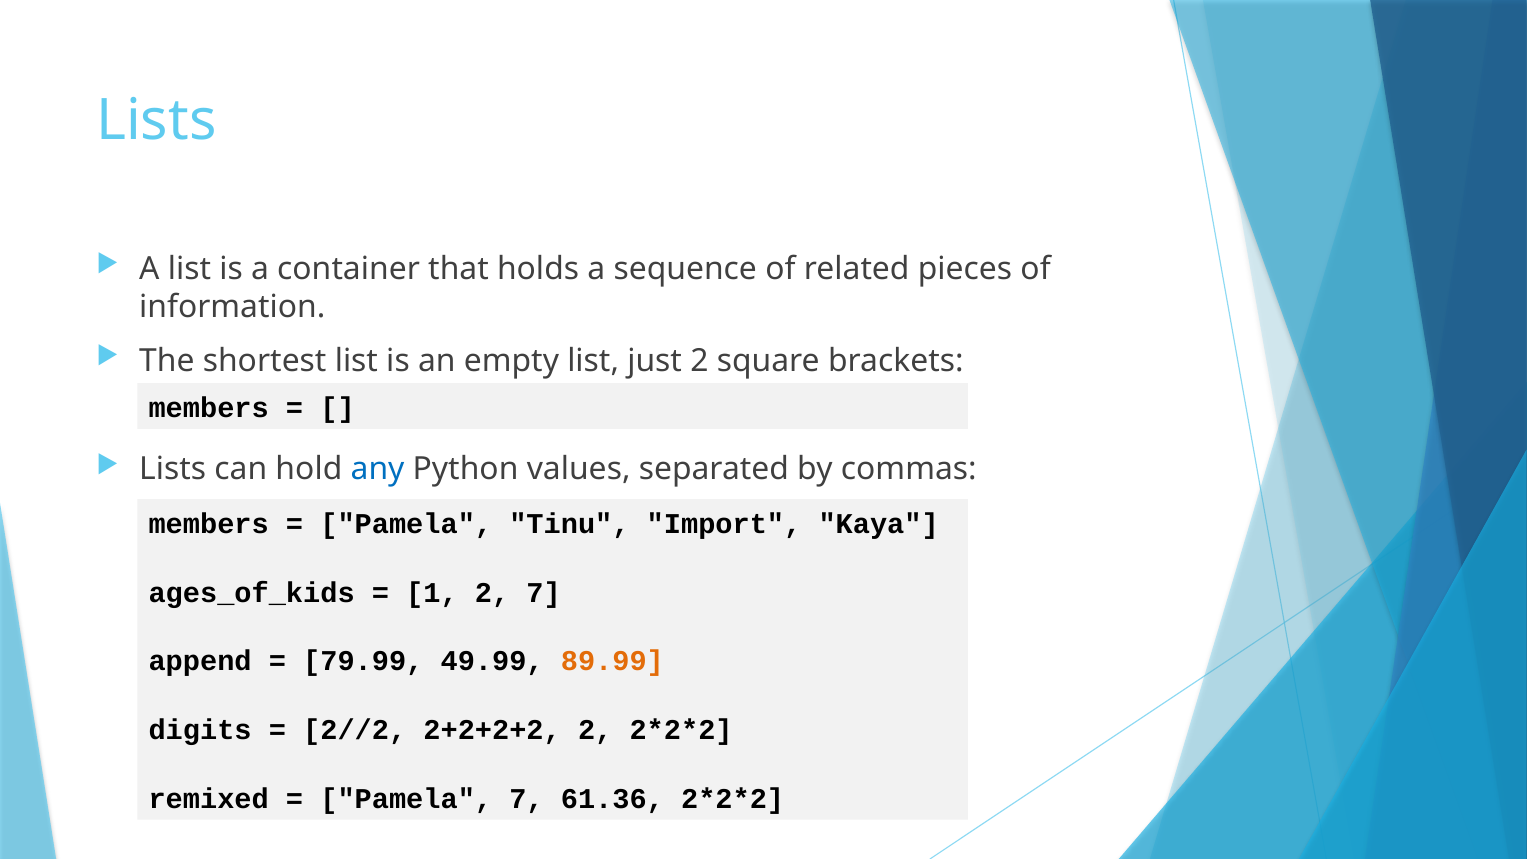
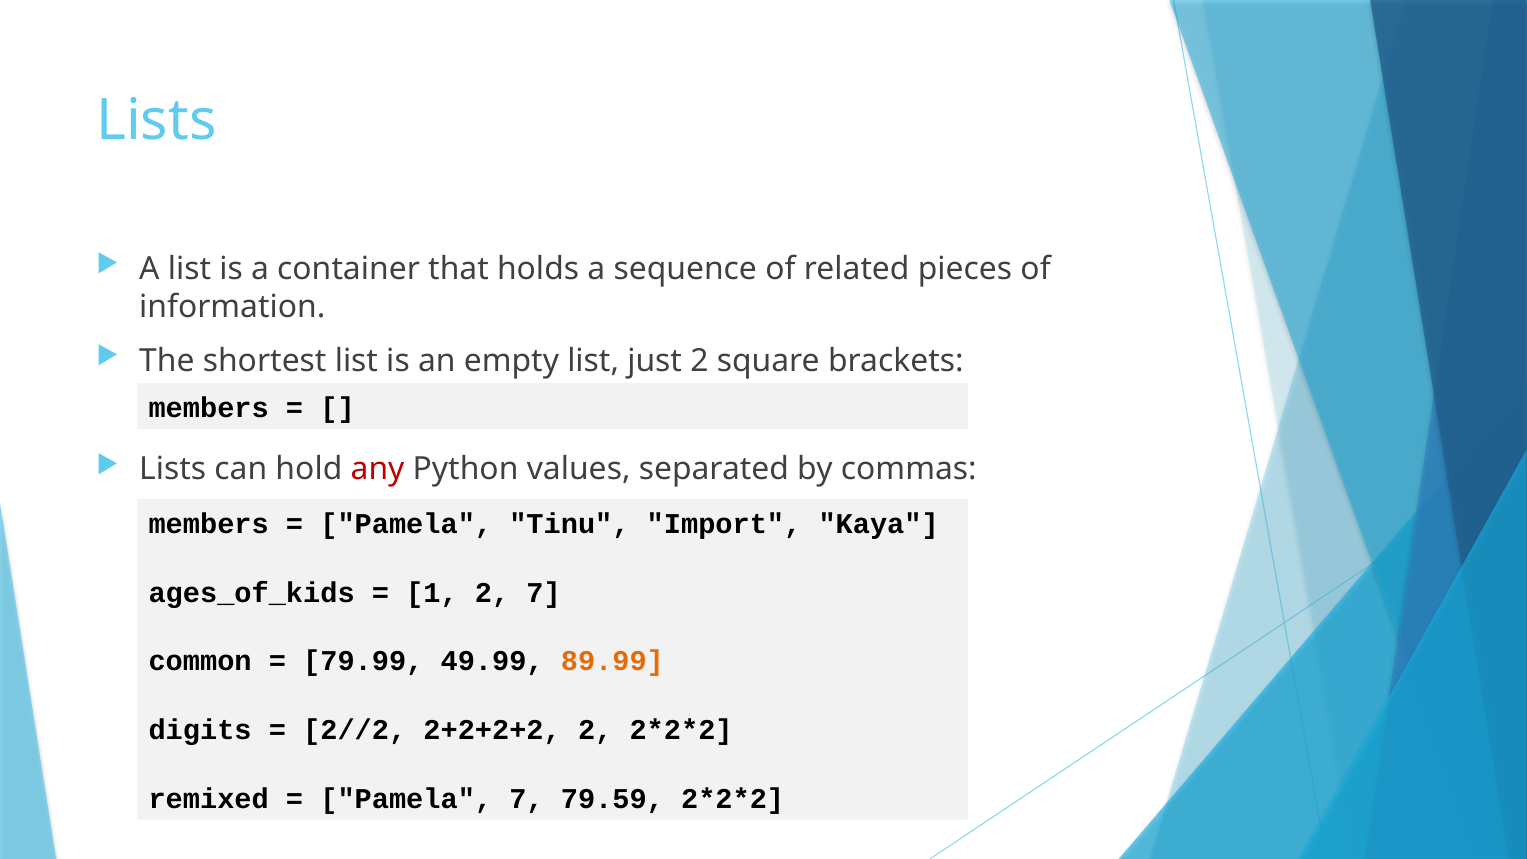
any colour: blue -> red (378, 469)
append: append -> common (200, 661)
61.36: 61.36 -> 79.59 (612, 799)
